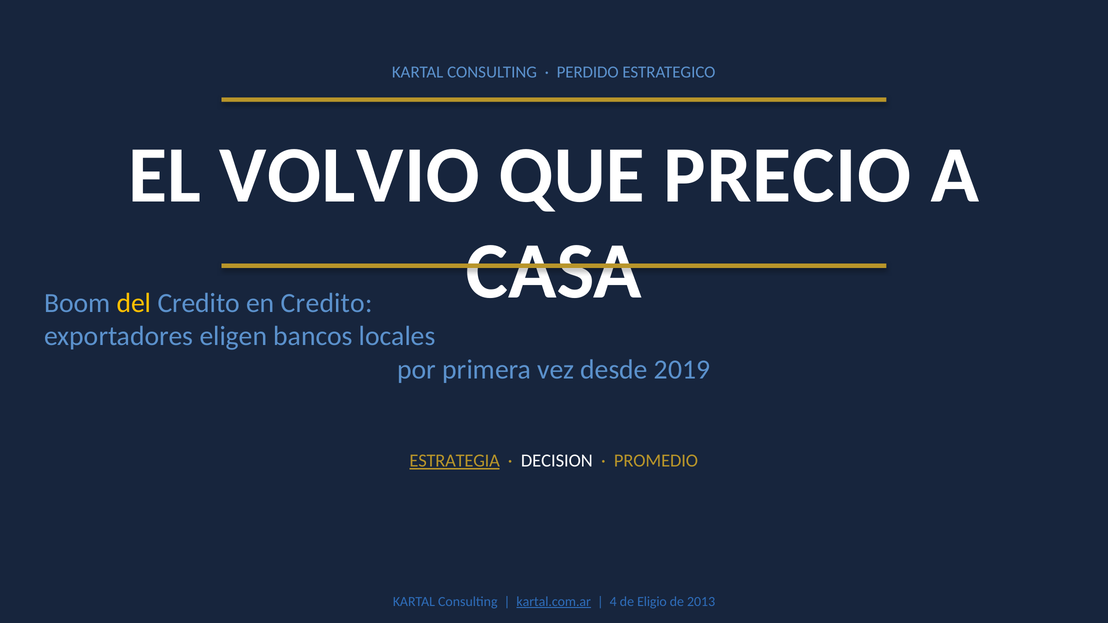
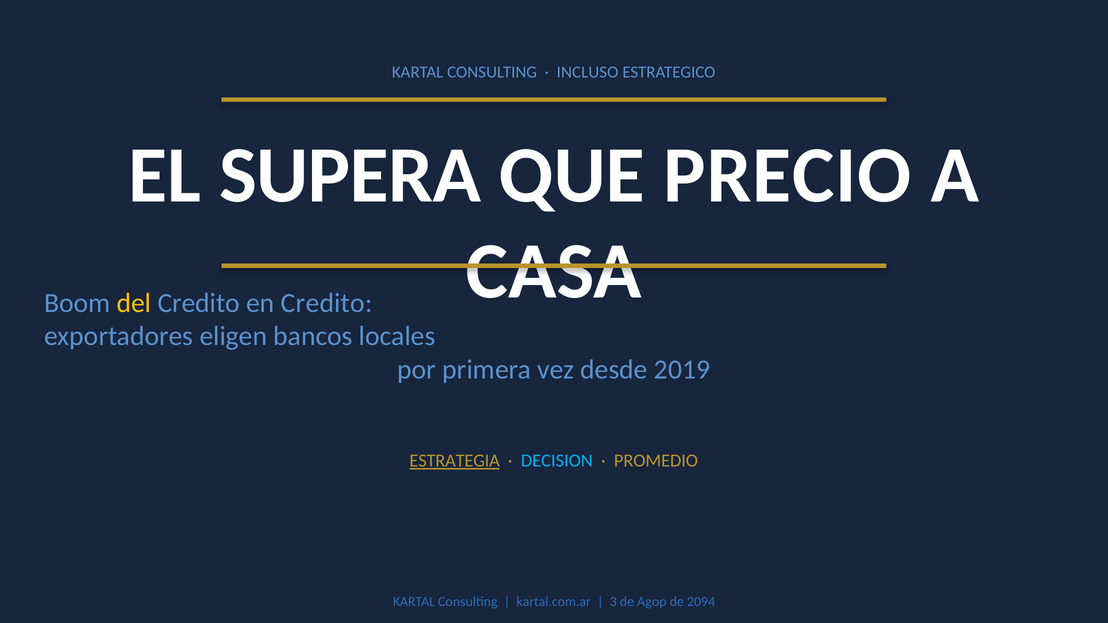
PERDIDO: PERDIDO -> INCLUSO (588, 72)
VOLVIO: VOLVIO -> SUPERA (350, 175)
DECISION colour: white -> light blue (557, 461)
kartal.com.ar underline: present -> none (554, 602)
4: 4 -> 3 (613, 602)
Eligio: Eligio -> Agop (652, 602)
2013: 2013 -> 2094 (701, 602)
